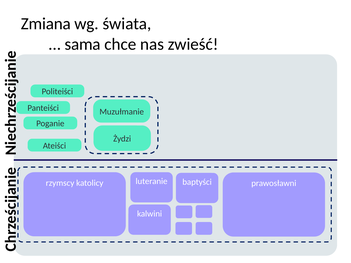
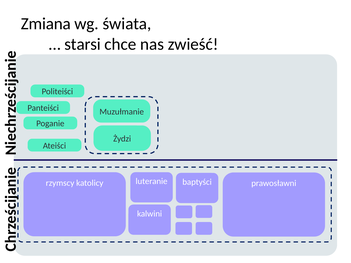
sama: sama -> starsi (83, 44)
